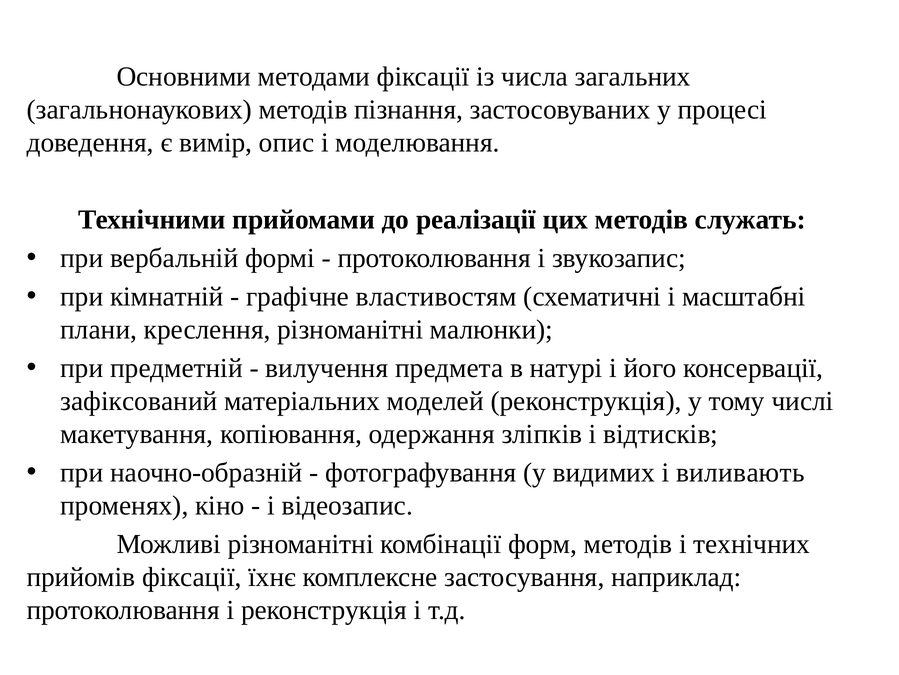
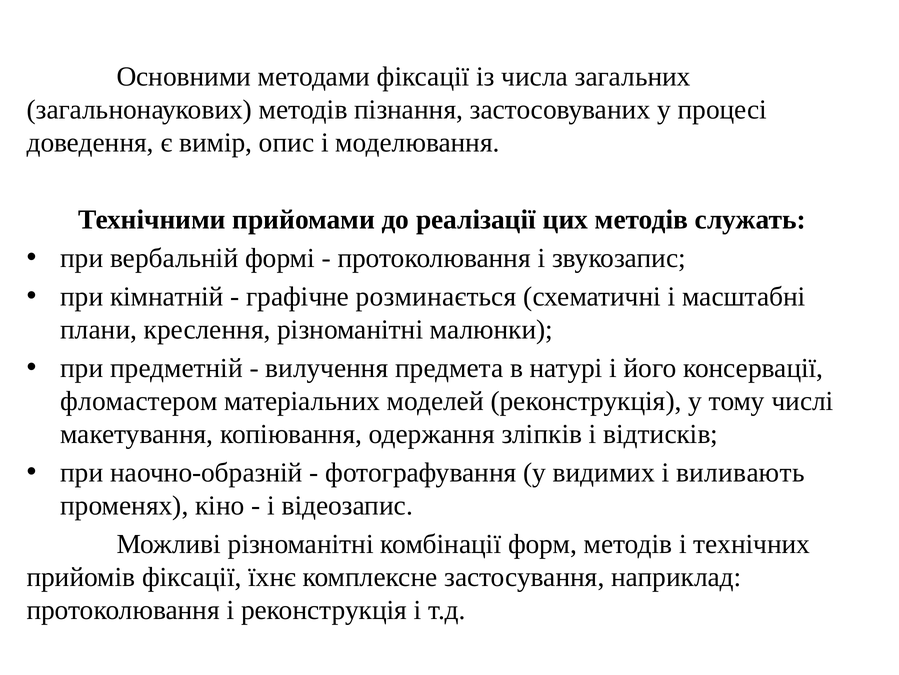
властивостям: властивостям -> розминається (436, 296)
зафіксований: зафіксований -> фломастером (139, 401)
